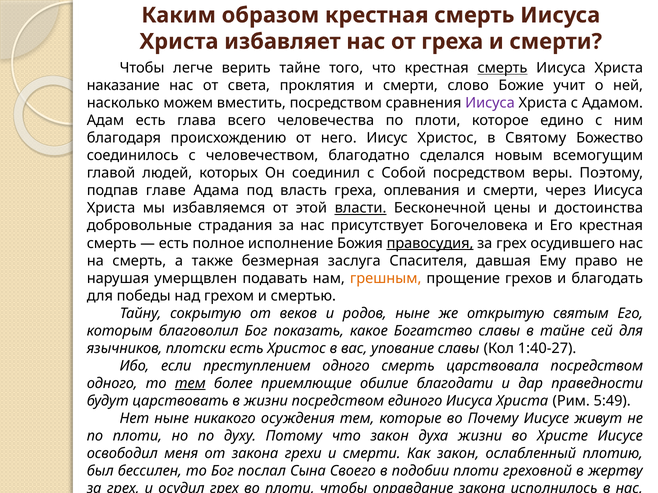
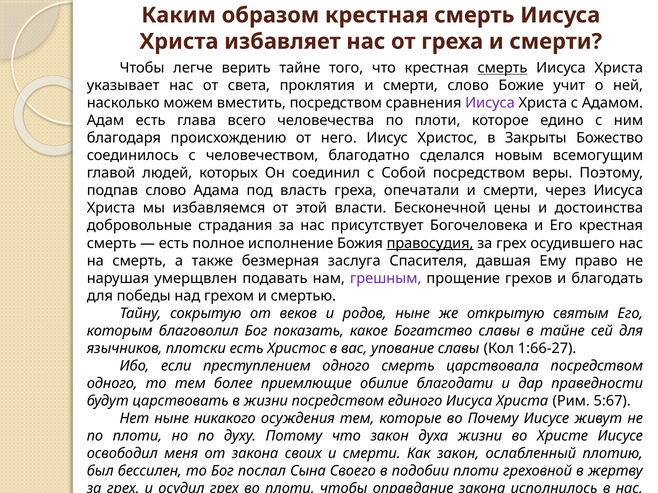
наказание: наказание -> указывает (123, 86)
Святому: Святому -> Закрыты (536, 138)
подпав главе: главе -> слово (166, 191)
оплевания: оплевания -> опечатали (422, 191)
власти underline: present -> none (361, 208)
грешным colour: orange -> purple (386, 279)
1:40-27: 1:40-27 -> 1:66-27 (547, 349)
тем underline: present -> none (190, 384)
5:49: 5:49 -> 5:67 (612, 401)
грехи: грехи -> своих (303, 454)
